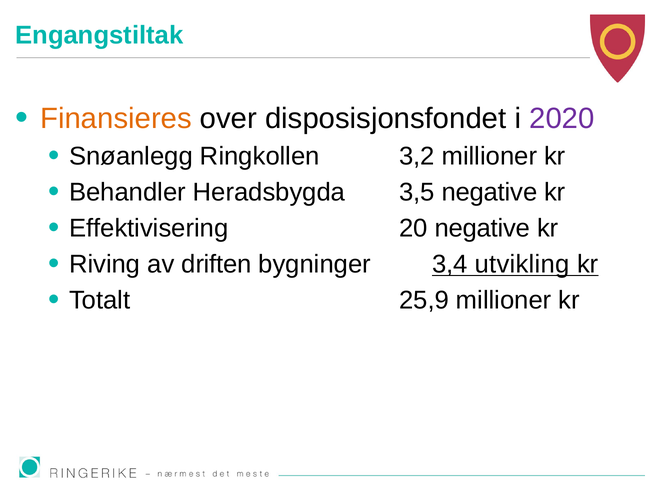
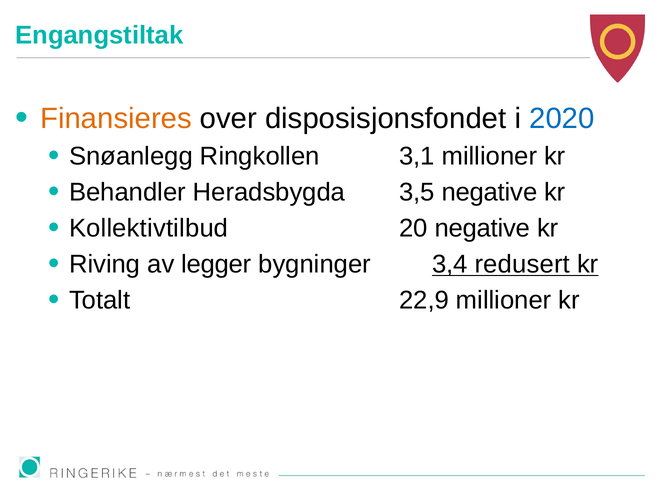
2020 colour: purple -> blue (562, 118)
3,2: 3,2 -> 3,1 (417, 156)
Effektivisering: Effektivisering -> Kollektivtilbud (149, 228)
driften: driften -> legger (217, 264)
utvikling: utvikling -> redusert (522, 264)
25,9: 25,9 -> 22,9 (424, 300)
